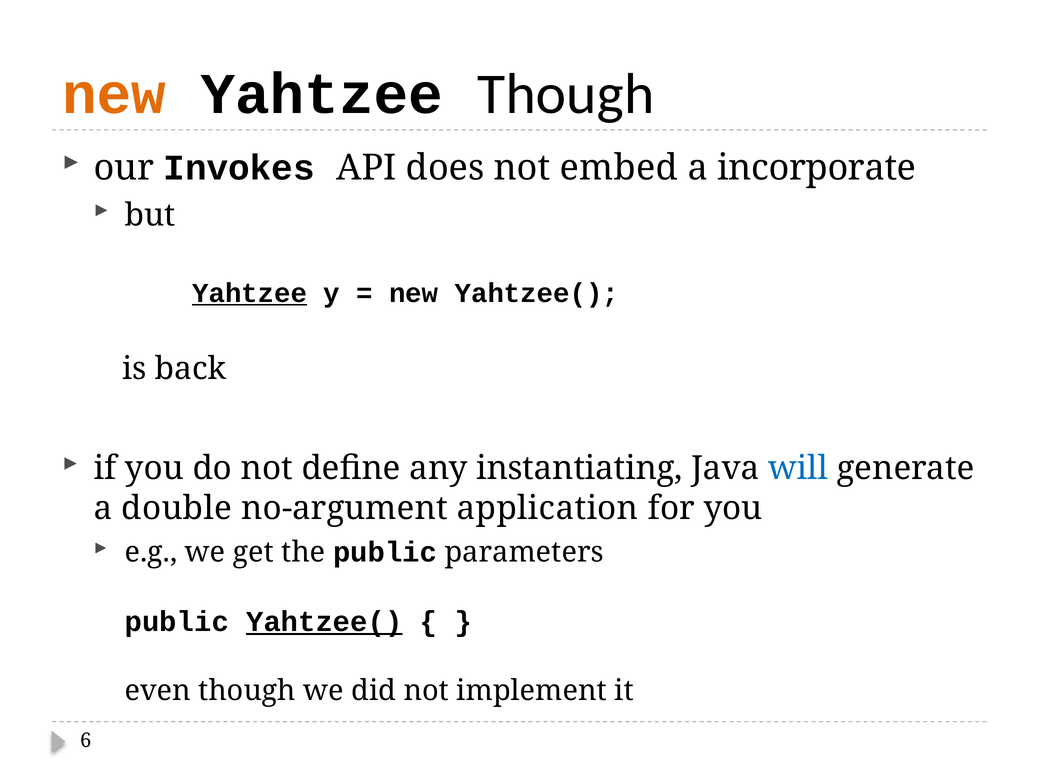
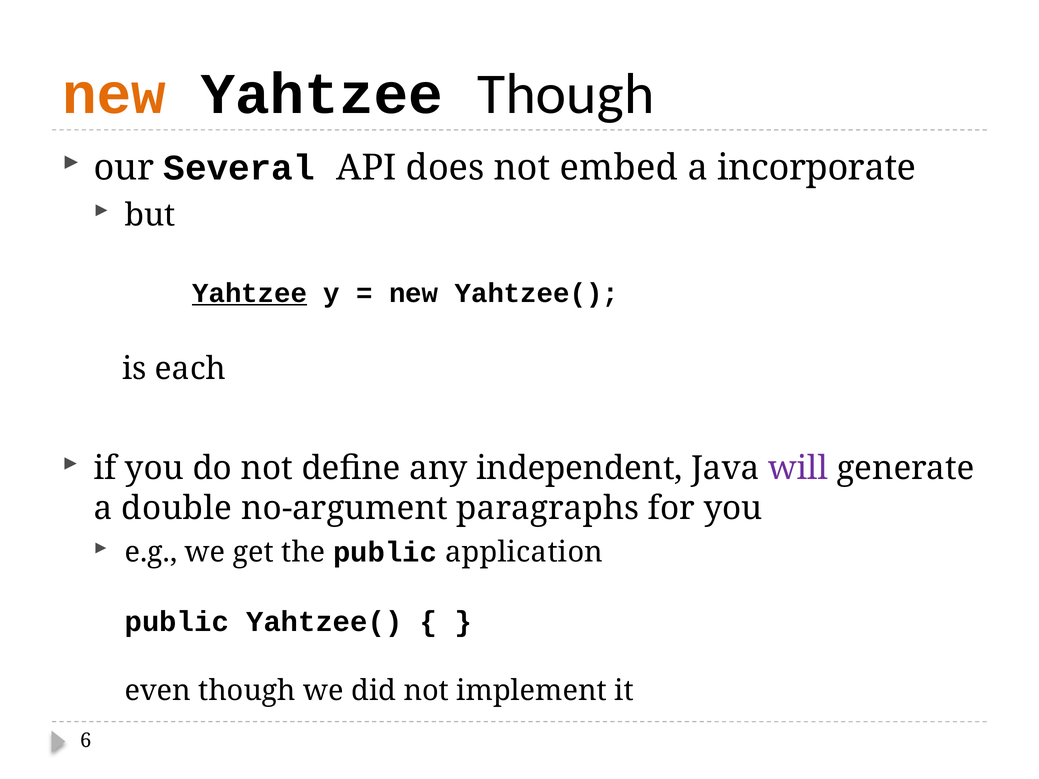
Invokes: Invokes -> Several (239, 168)
back: back -> each (190, 369)
instantiating: instantiating -> independent (579, 469)
will colour: blue -> purple (798, 469)
application: application -> paragraphs (548, 508)
parameters: parameters -> application (524, 553)
Yahtzee( underline: present -> none (324, 622)
